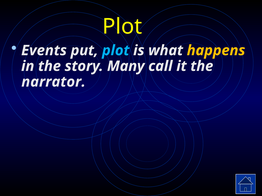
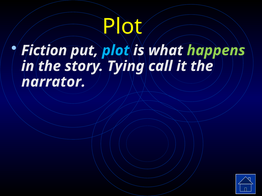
Events: Events -> Fiction (44, 51)
happens colour: yellow -> light green (216, 51)
Many: Many -> Tying (126, 66)
